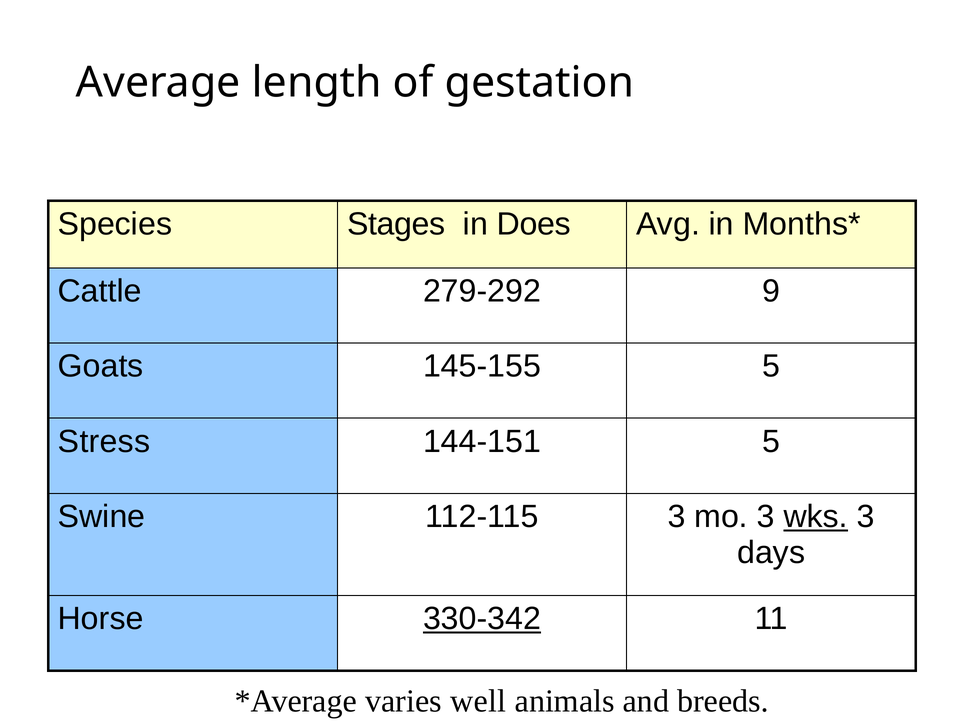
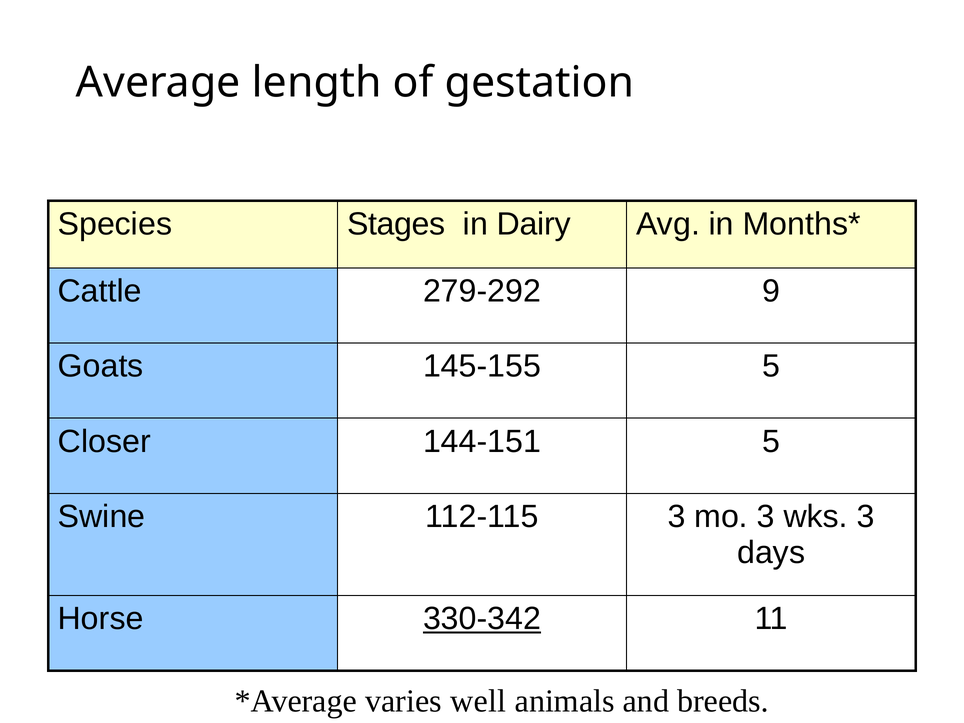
Does: Does -> Dairy (534, 224)
Stress: Stress -> Closer (104, 441)
wks underline: present -> none (816, 517)
